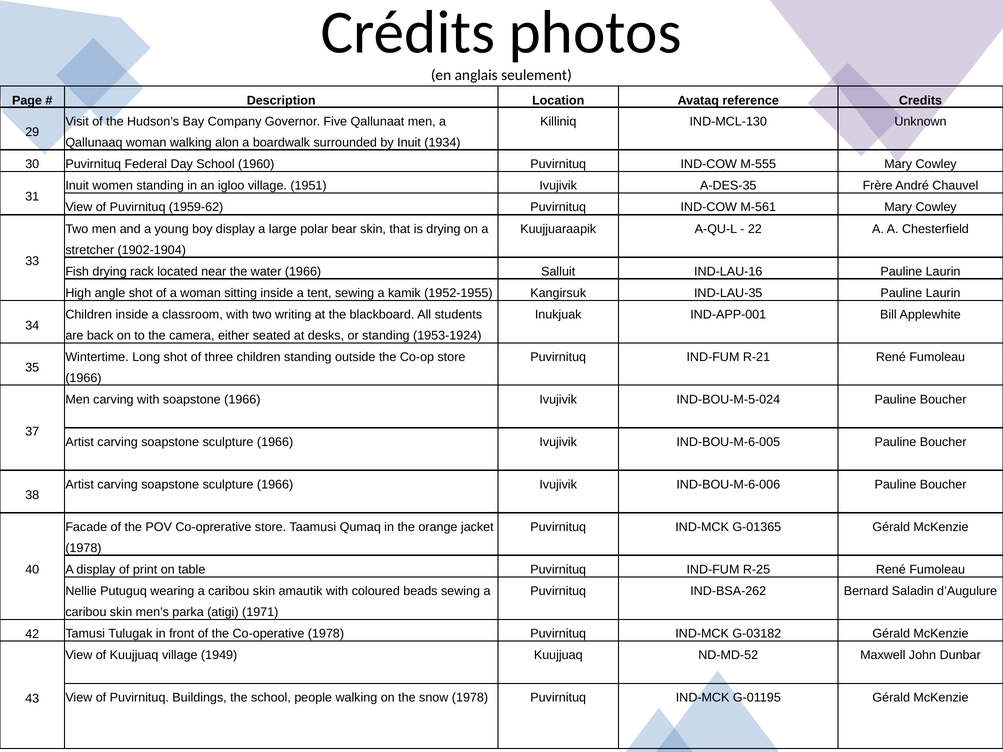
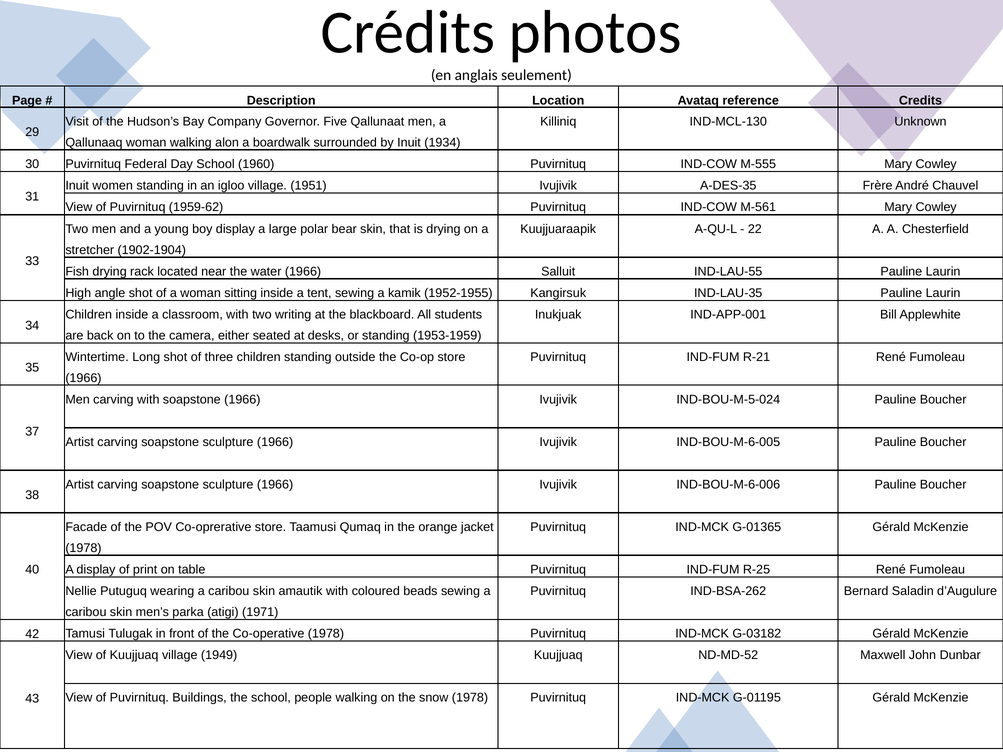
IND-LAU-16: IND-LAU-16 -> IND-LAU-55 (728, 272)
1953-1924: 1953-1924 -> 1953-1959 (447, 336)
